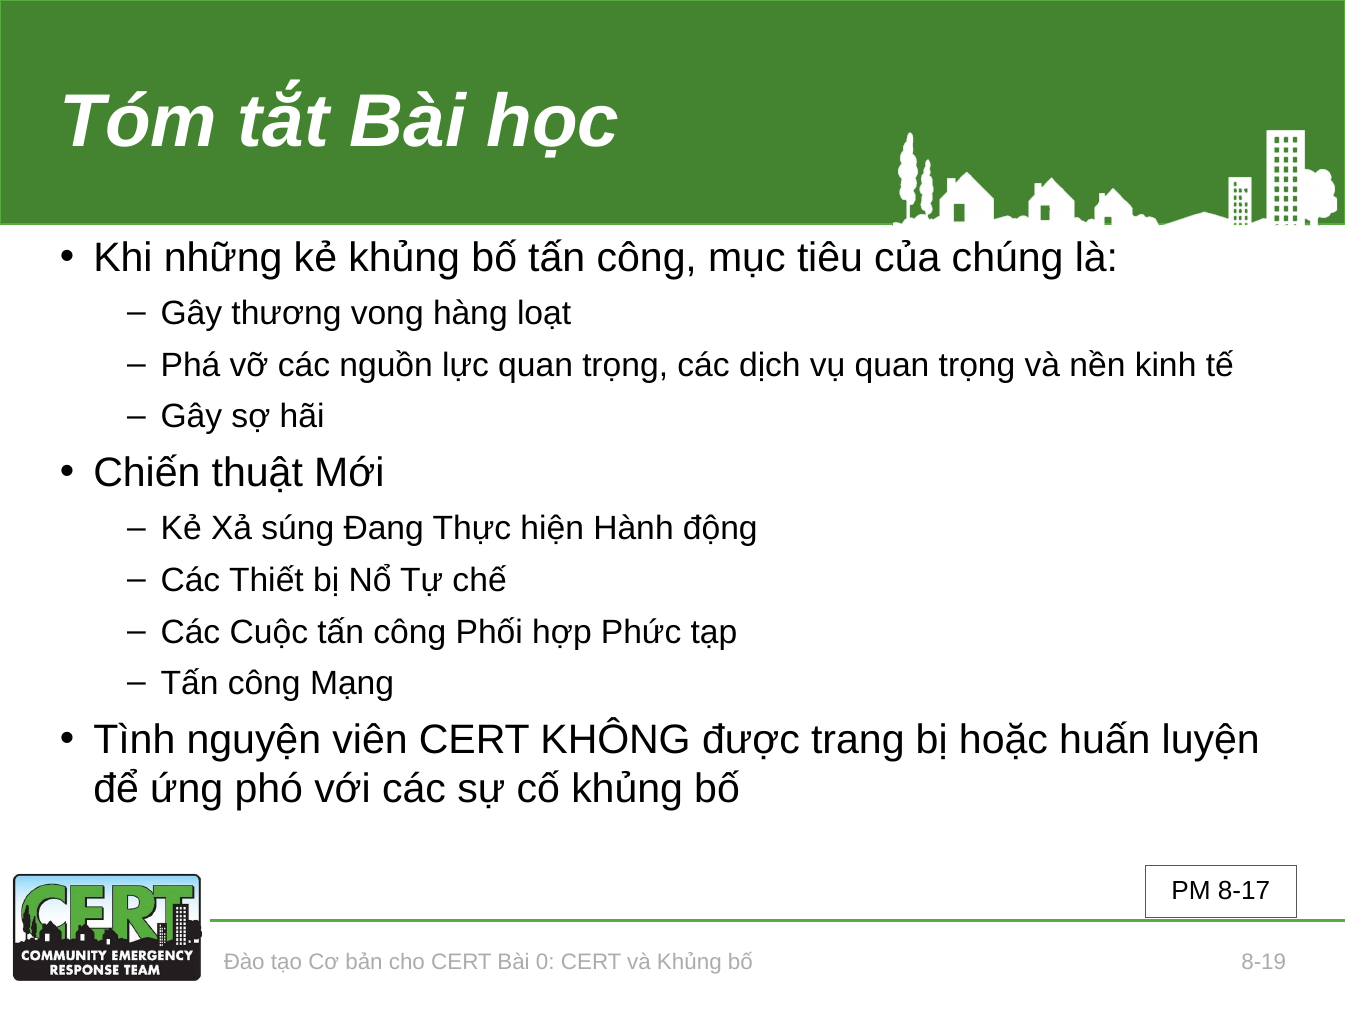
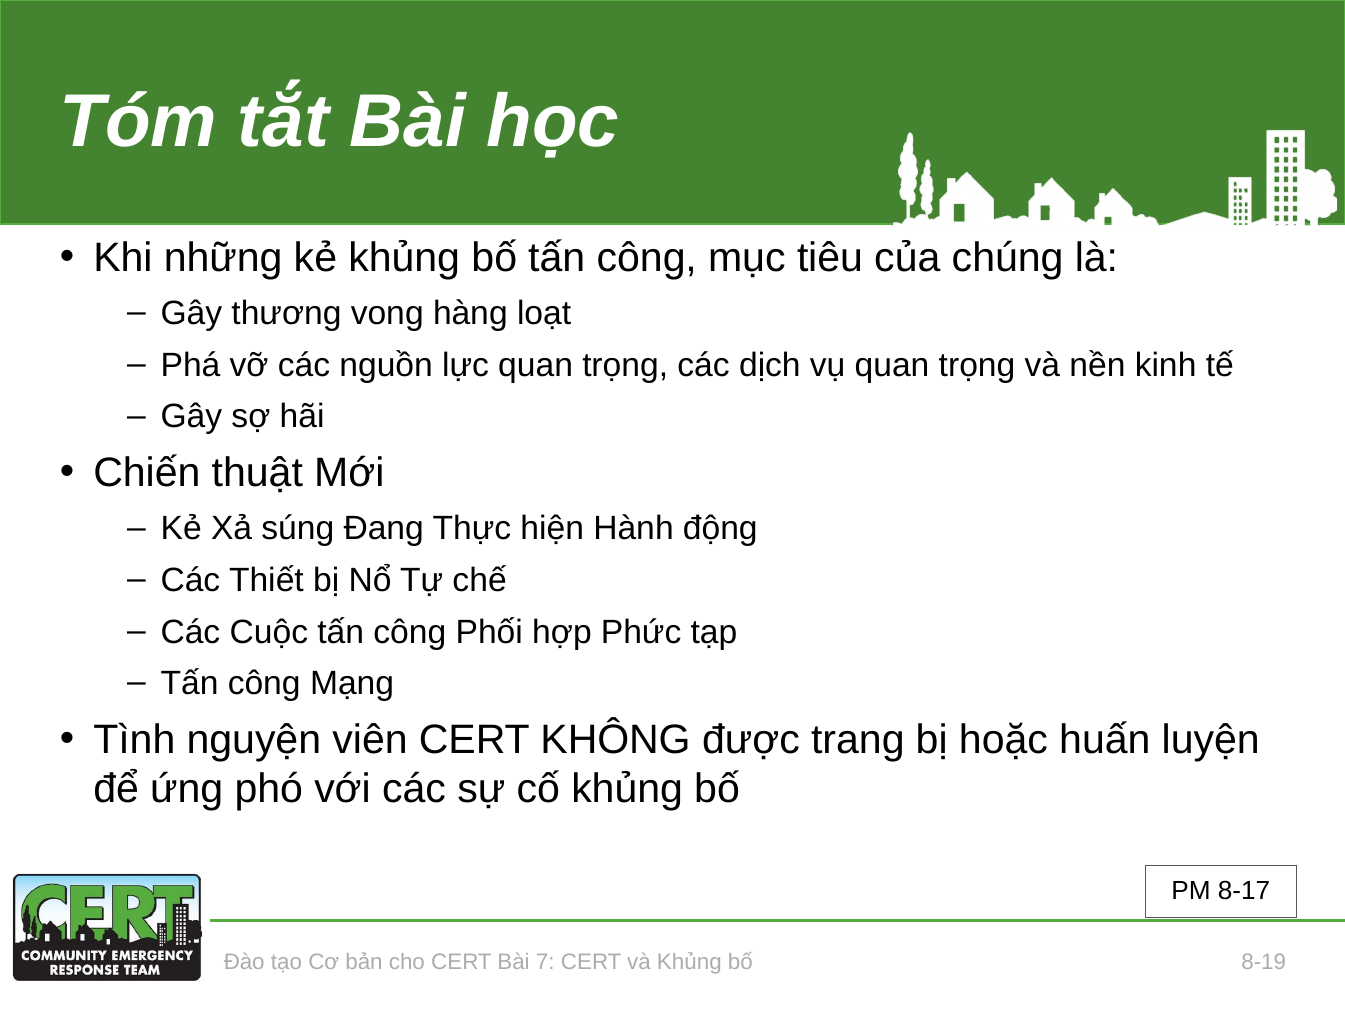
0: 0 -> 7 (545, 961)
